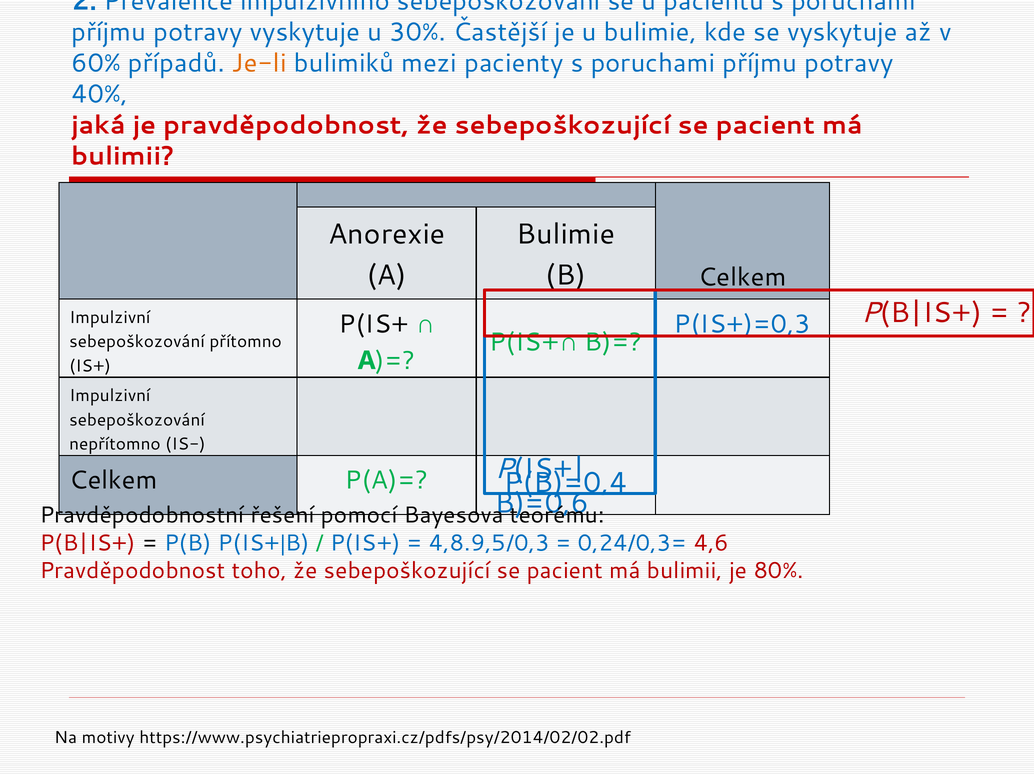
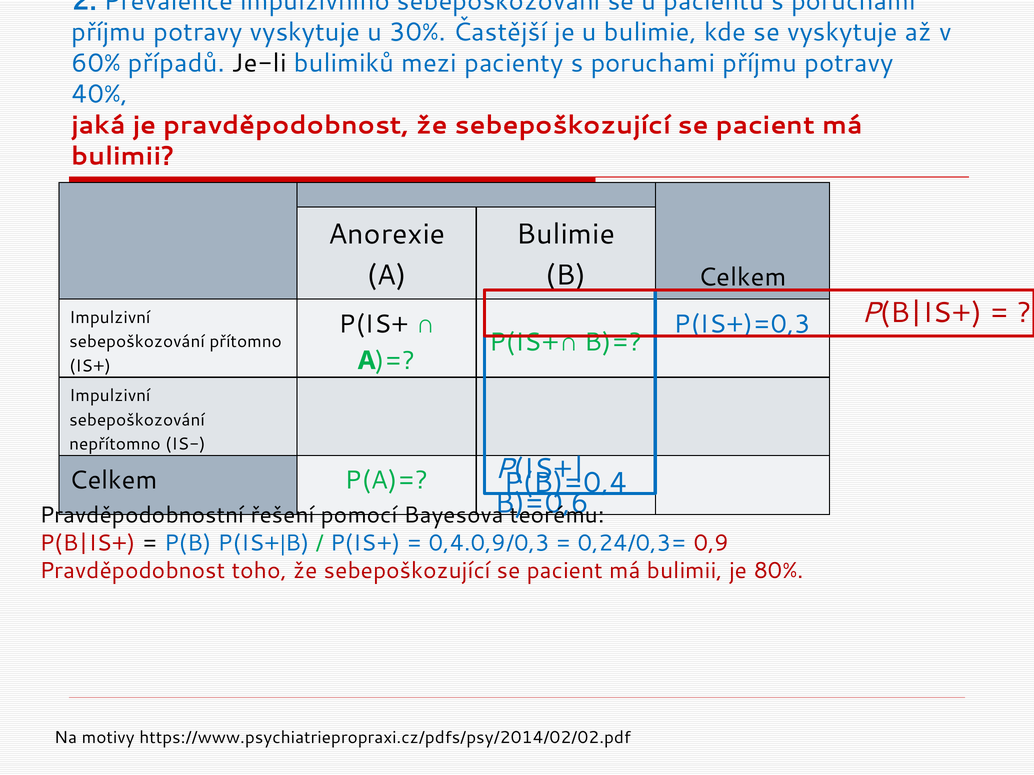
Je-li colour: orange -> black (259, 63)
4,8.9,5/0,3: 4,8.9,5/0,3 -> 0,4.0,9/0,3 (489, 543)
4,6: 4,6 -> 0,9 (711, 543)
